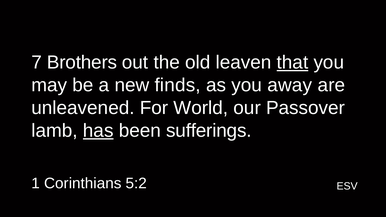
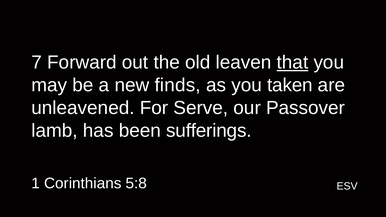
Brothers: Brothers -> Forward (82, 62)
away: away -> taken (290, 85)
World: World -> Serve (201, 108)
has underline: present -> none (98, 131)
5:2: 5:2 -> 5:8 (136, 184)
